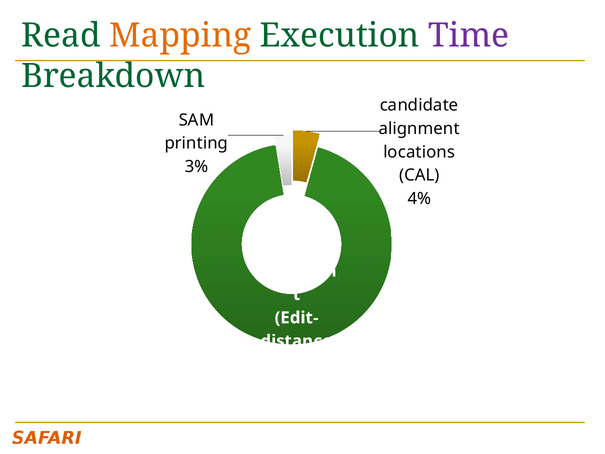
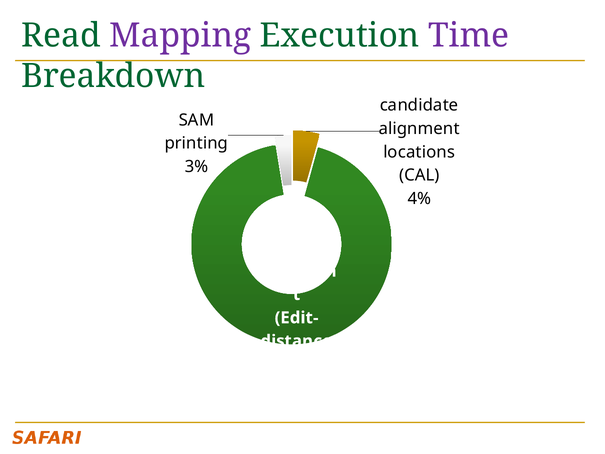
Mapping colour: orange -> purple (180, 36)
